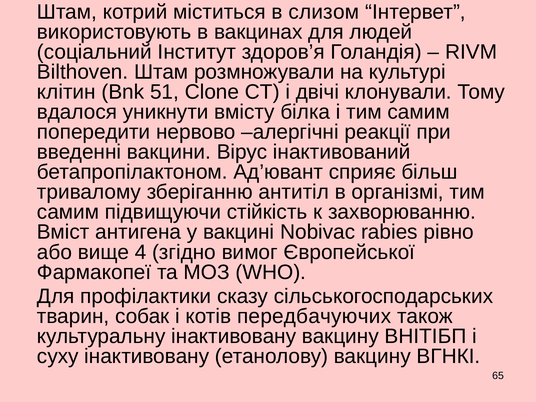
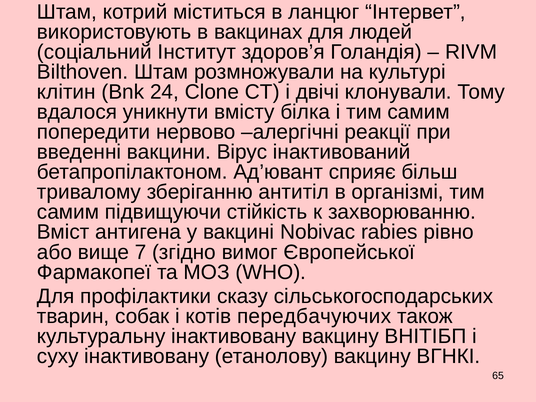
слизом: слизом -> ланцюг (324, 12)
51: 51 -> 24 (164, 92)
4: 4 -> 7 (140, 252)
